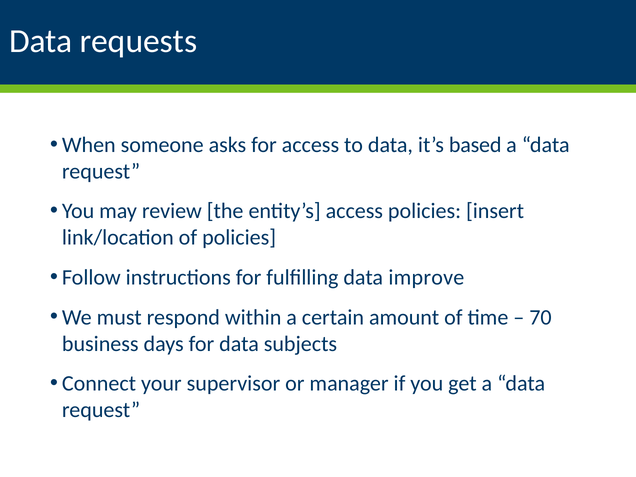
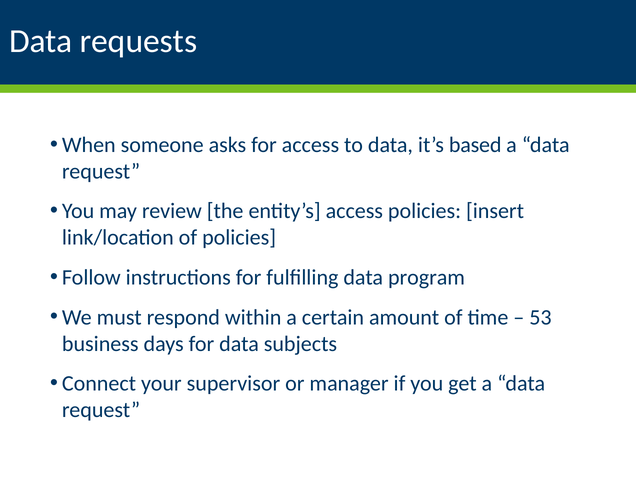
improve: improve -> program (427, 277)
70: 70 -> 53 (540, 317)
